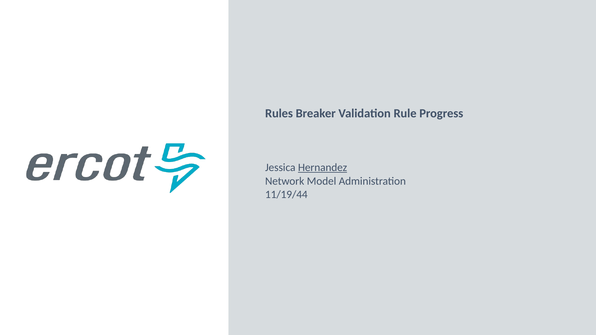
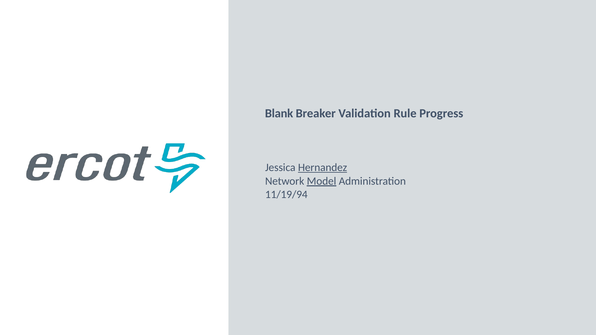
Rules: Rules -> Blank (279, 113)
Model underline: none -> present (322, 181)
11/19/44: 11/19/44 -> 11/19/94 (286, 195)
